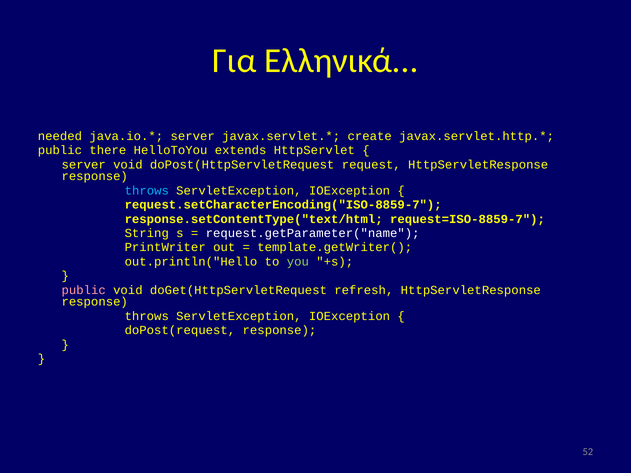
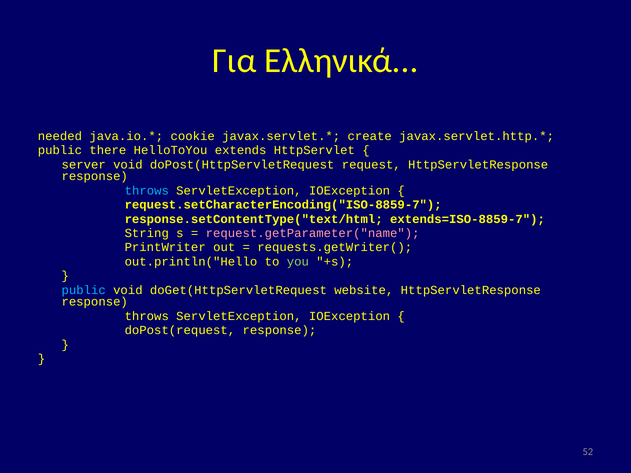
server: server -> cookie (193, 136)
request=ISO-8859-7: request=ISO-8859-7 -> extends=ISO-8859-7 (467, 219)
request.getParameter("name colour: white -> pink (313, 233)
template.getWriter(: template.getWriter( -> requests.getWriter( (335, 248)
public colour: pink -> light blue (84, 290)
refresh: refresh -> website (364, 290)
